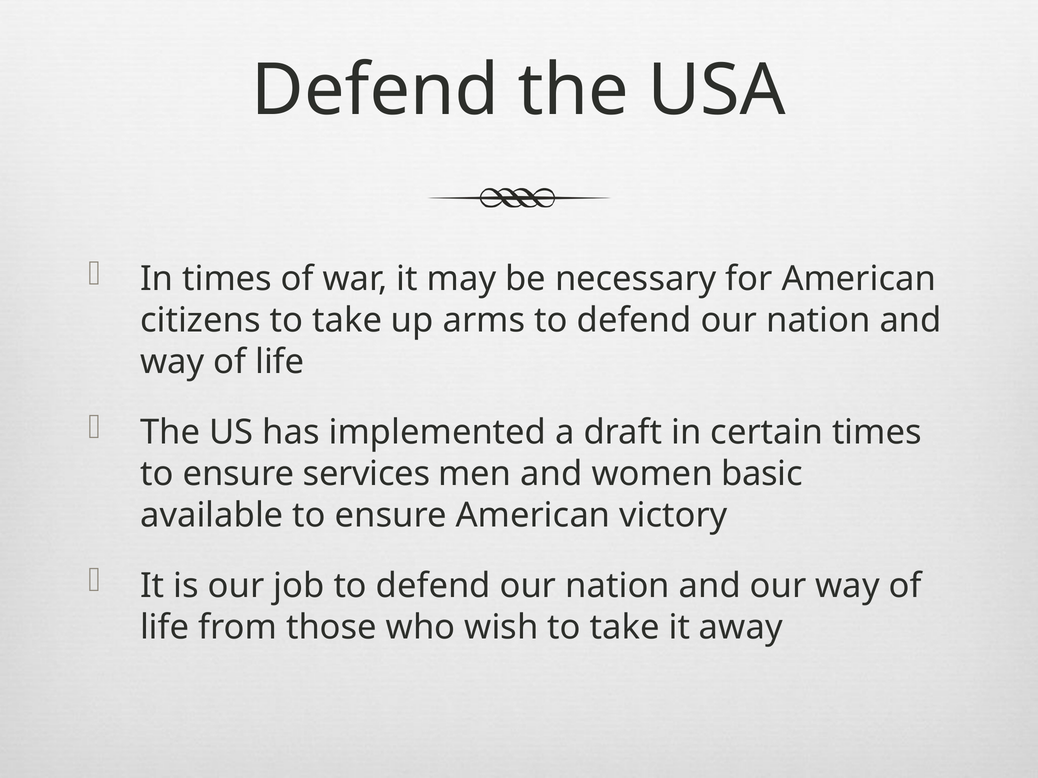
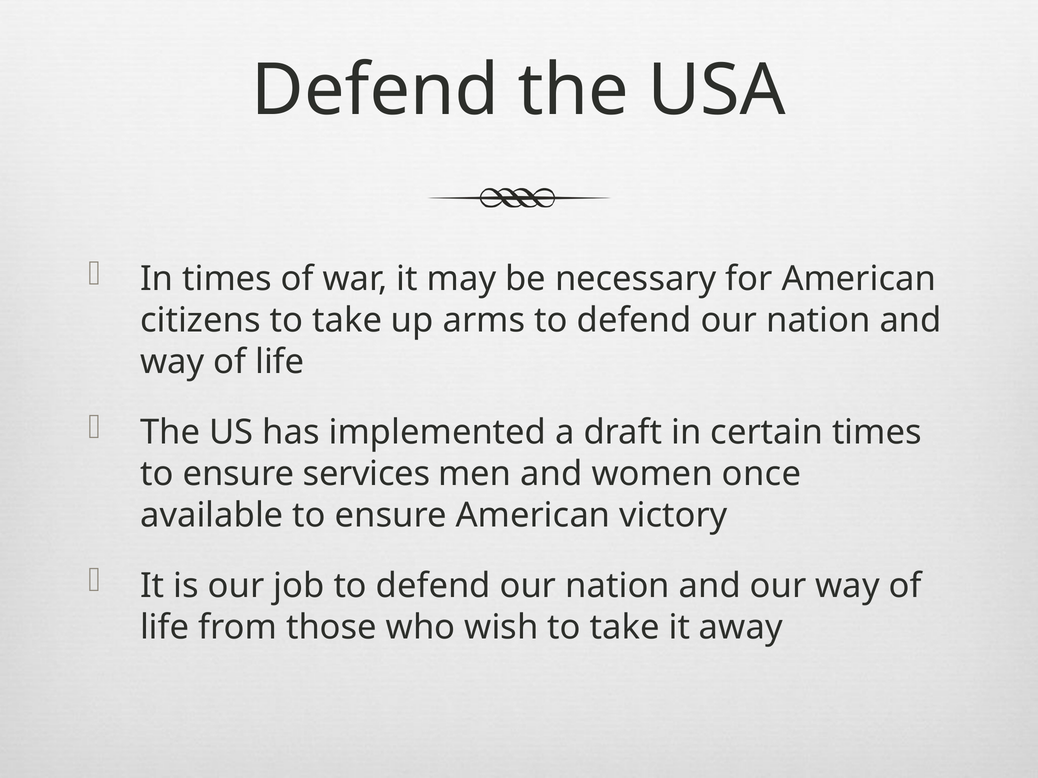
basic: basic -> once (762, 474)
